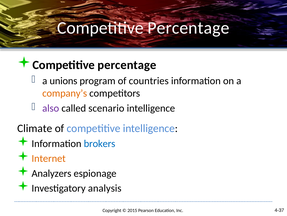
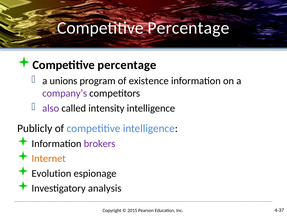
countries: countries -> existence (149, 81)
company’s colour: orange -> purple (65, 93)
scenario: scenario -> intensity (106, 108)
Climate: Climate -> Publicly (35, 128)
brokers colour: blue -> purple (100, 143)
Analyzers: Analyzers -> Evolution (51, 173)
